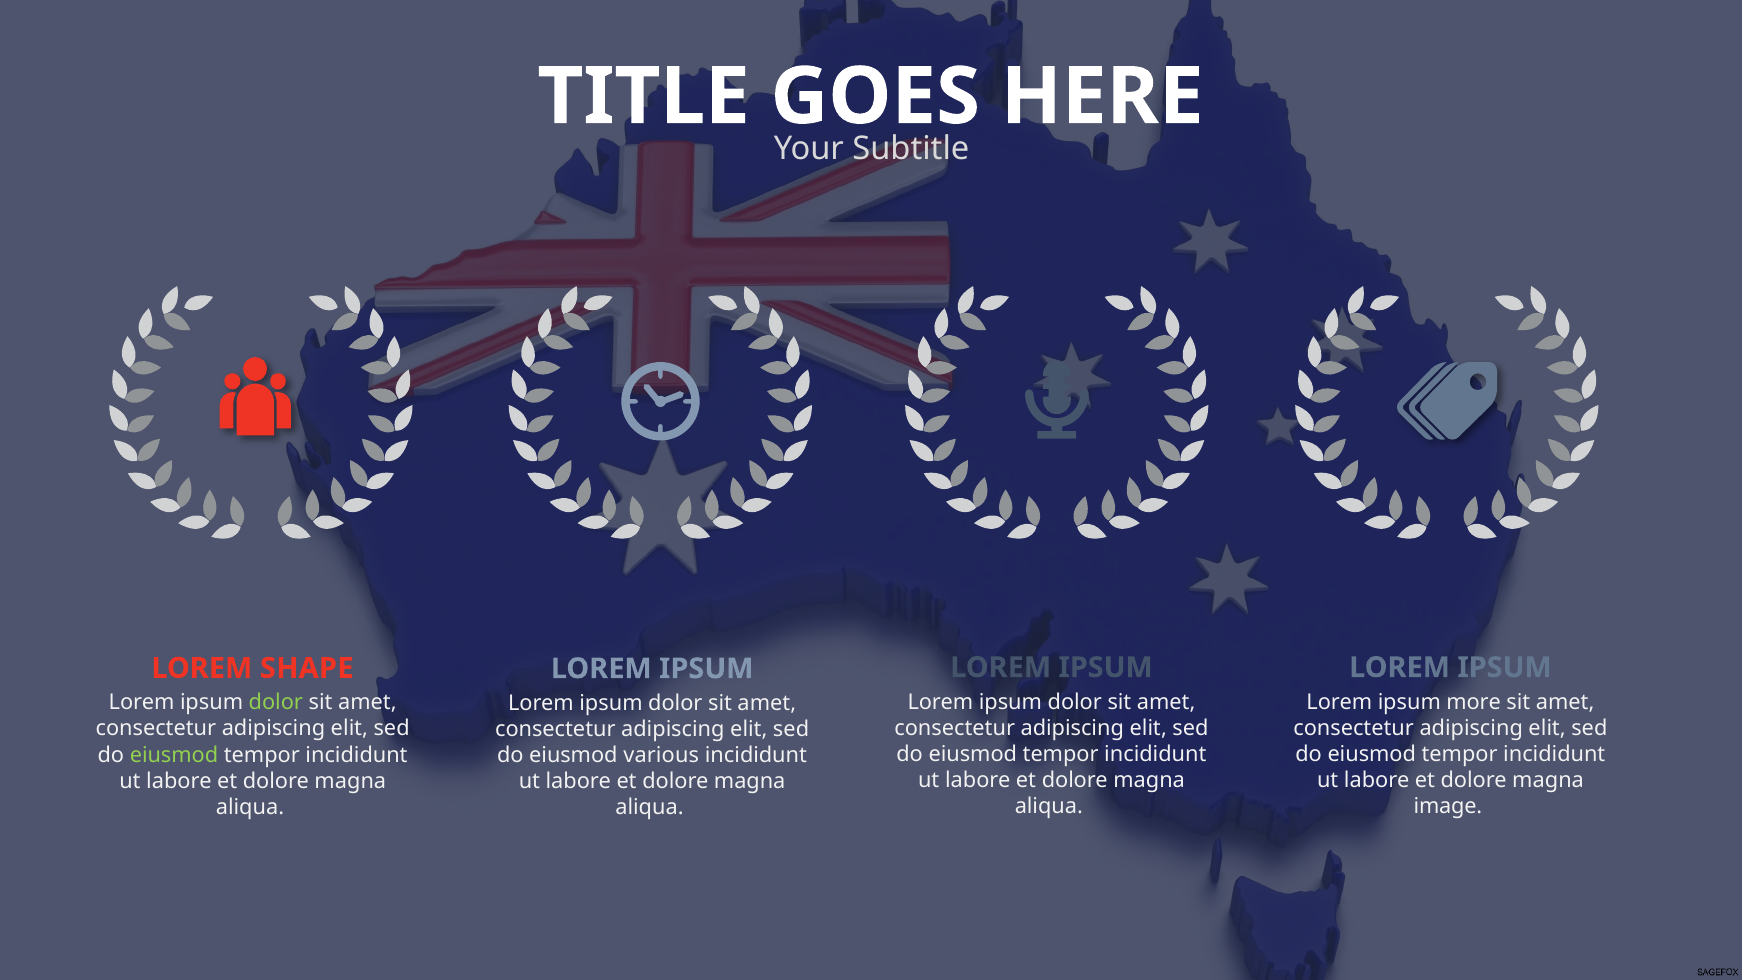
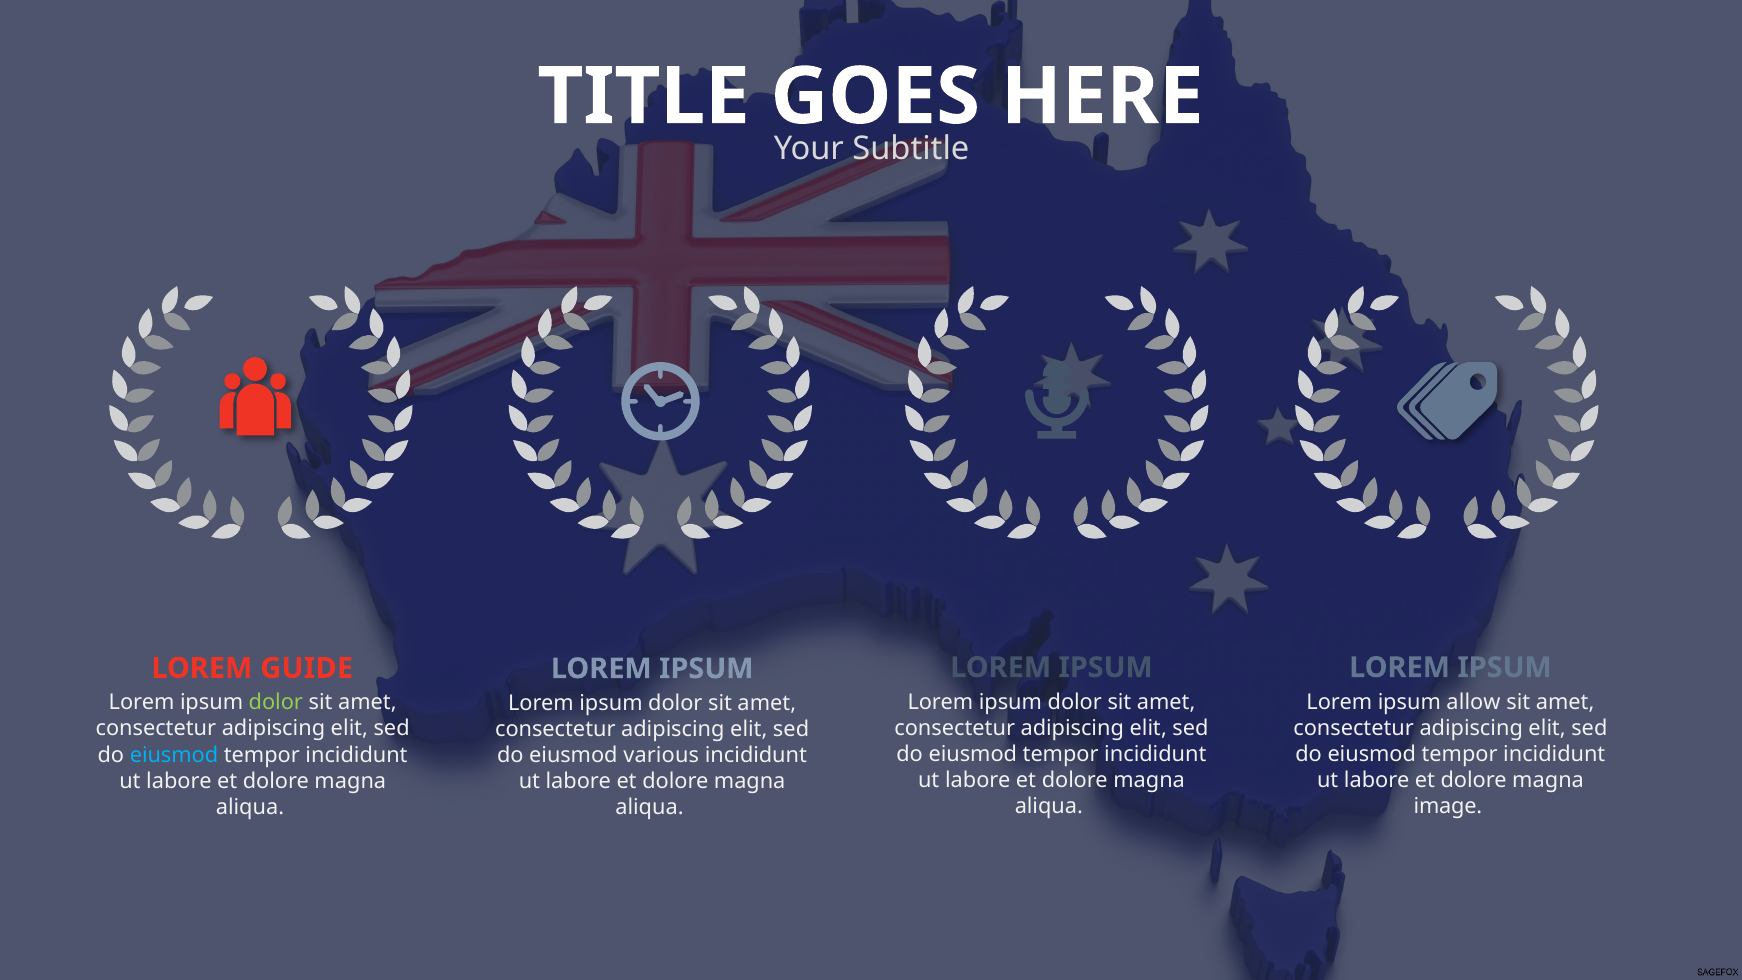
SHAPE: SHAPE -> GUIDE (307, 668)
more: more -> allow (1474, 702)
eiusmod colour: light green -> light blue (174, 755)
